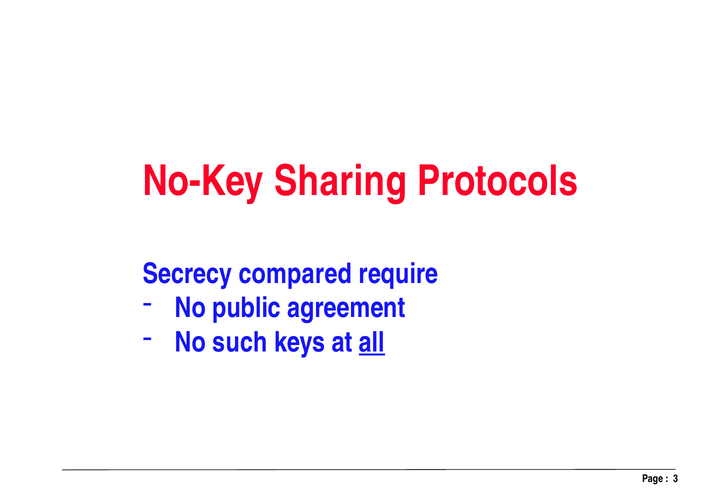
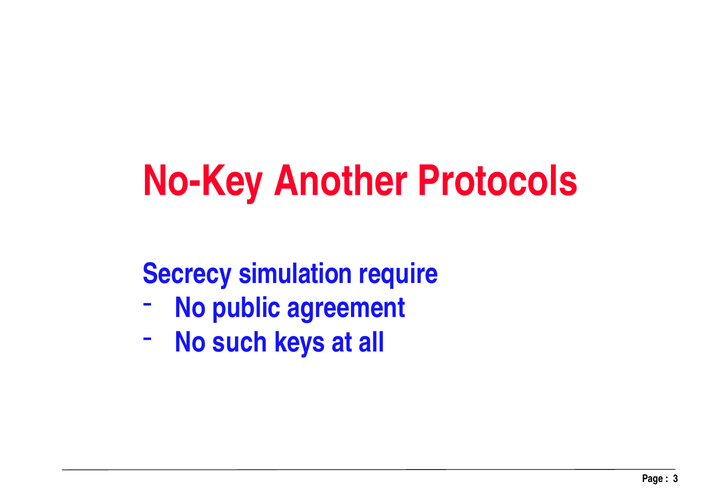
Sharing: Sharing -> Another (341, 181)
compared: compared -> simulation (296, 274)
all underline: present -> none (372, 343)
